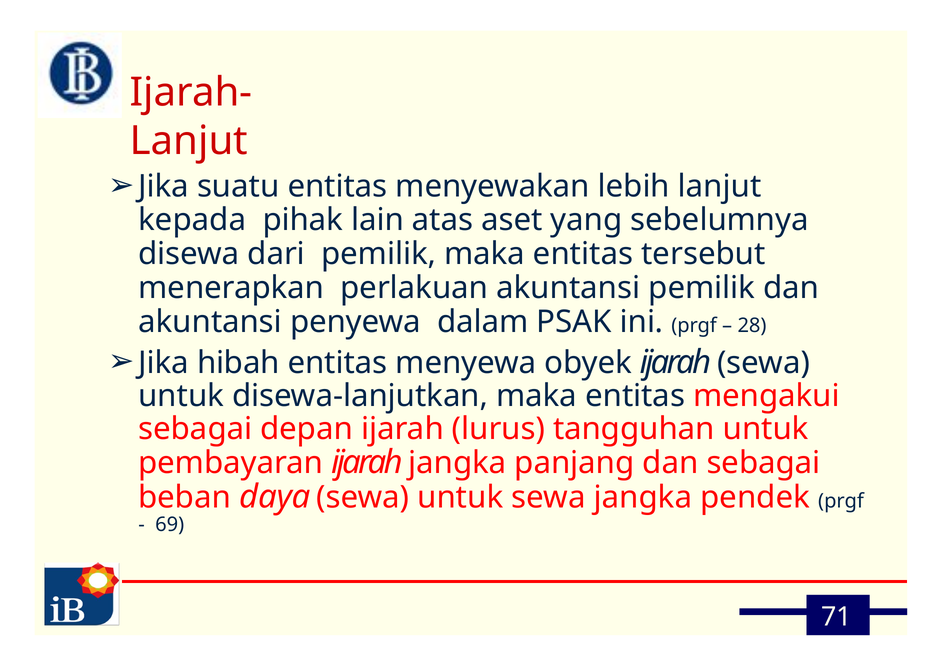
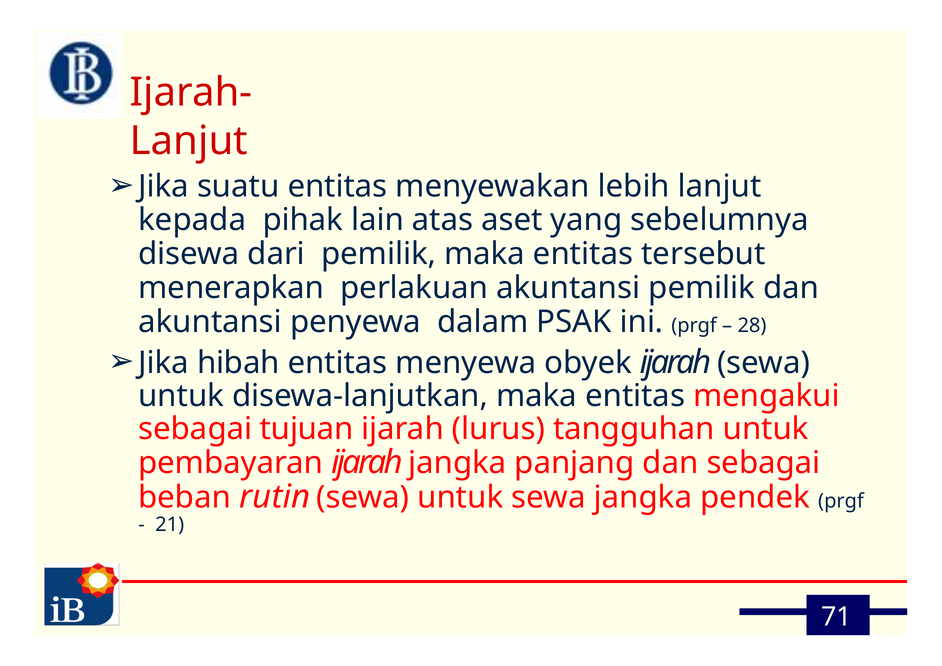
depan: depan -> tujuan (307, 429)
daya: daya -> rutin (275, 497)
69: 69 -> 21 (170, 525)
